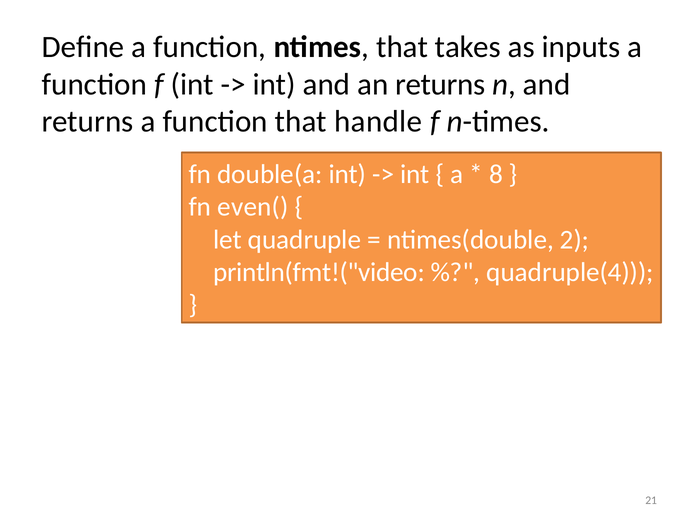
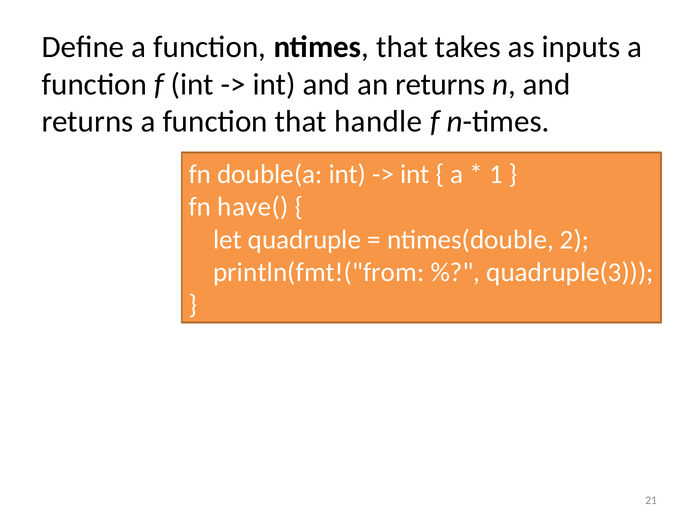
8: 8 -> 1 (496, 174)
even(: even( -> have( (253, 207)
println(fmt!("video: println(fmt!("video -> println(fmt!("from (319, 272)
quadruple(4: quadruple(4 -> quadruple(3 (570, 272)
